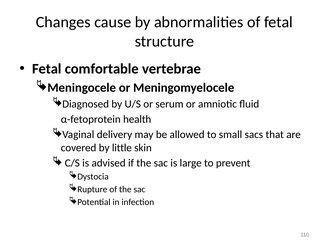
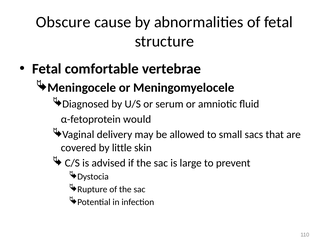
Changes: Changes -> Obscure (63, 22)
health: health -> would (137, 120)
